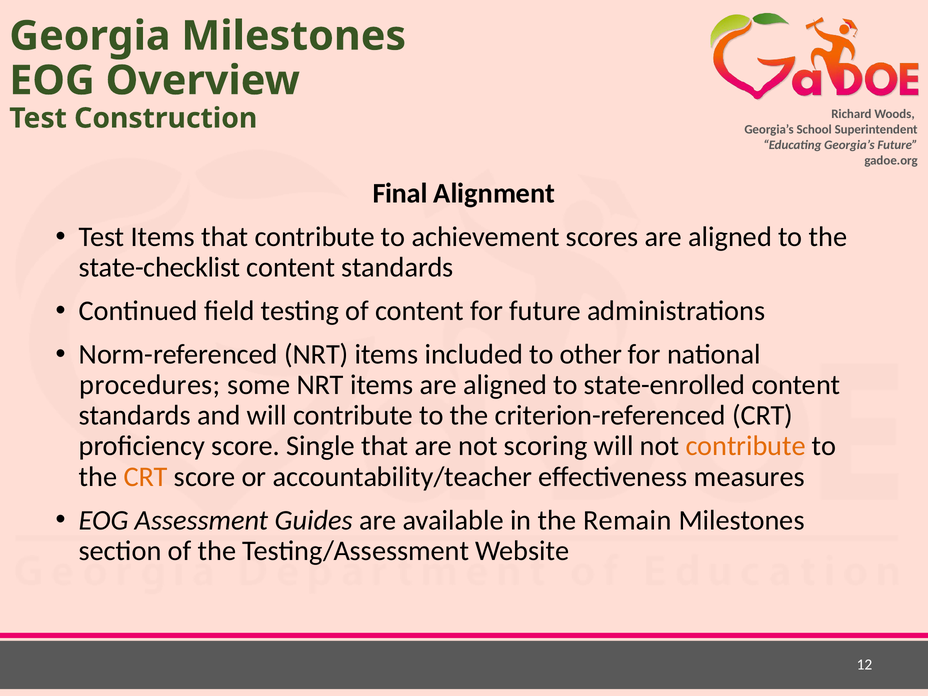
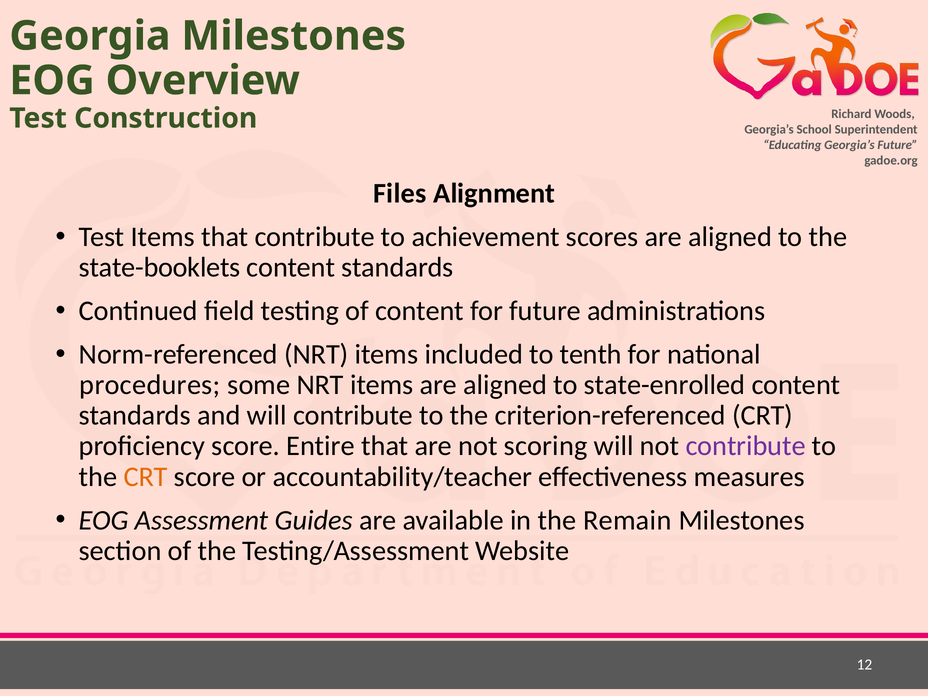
Final: Final -> Files (400, 193)
state-checklist: state-checklist -> state-booklets (160, 267)
other: other -> tenth (591, 354)
Single: Single -> Entire (321, 446)
contribute colour: orange -> purple (746, 446)
